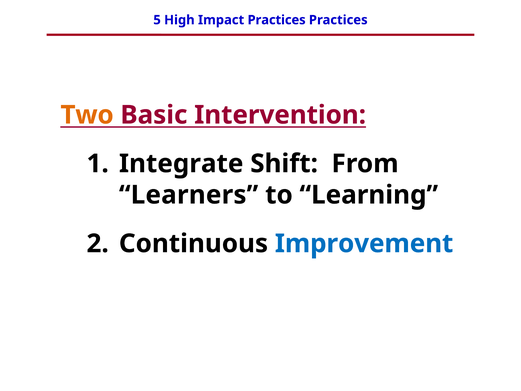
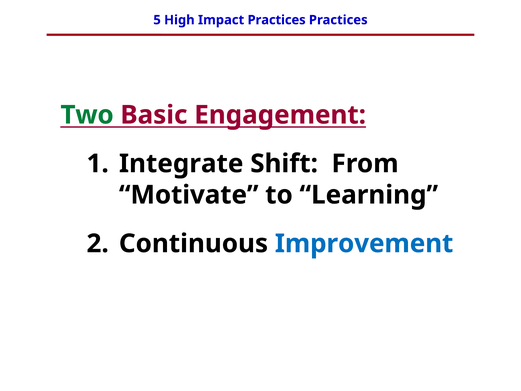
Two colour: orange -> green (87, 115)
Intervention: Intervention -> Engagement (280, 115)
Learners: Learners -> Motivate (189, 195)
